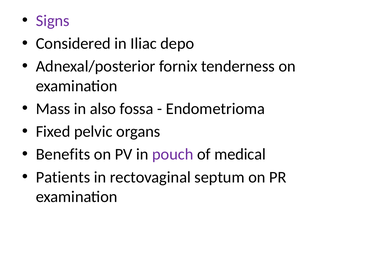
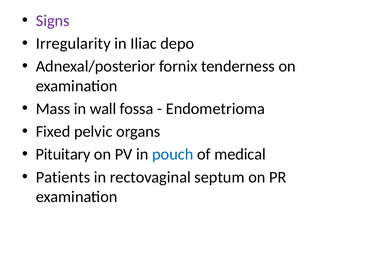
Considered: Considered -> Irregularity (73, 44)
also: also -> wall (103, 109)
Benefits: Benefits -> Pituitary (63, 154)
pouch colour: purple -> blue (173, 154)
